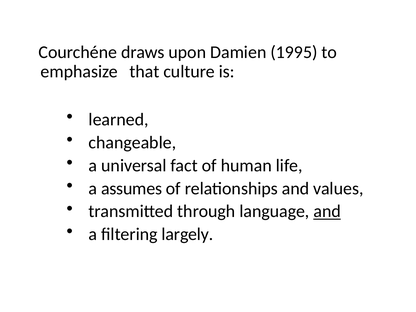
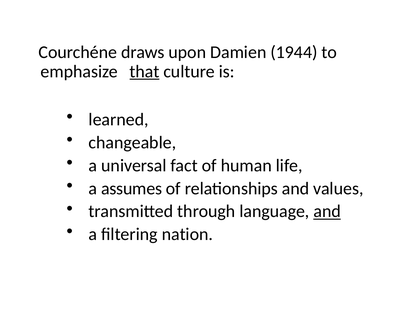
1995: 1995 -> 1944 (294, 52)
that underline: none -> present (145, 72)
largely: largely -> nation (187, 234)
